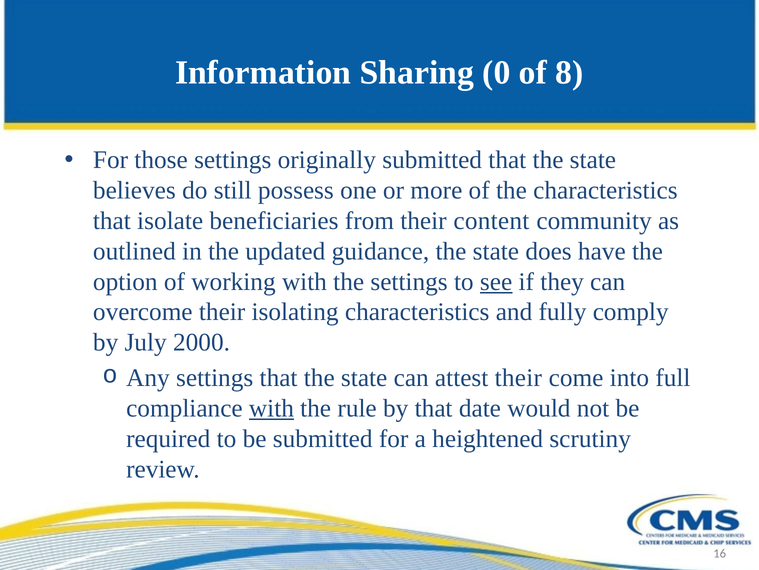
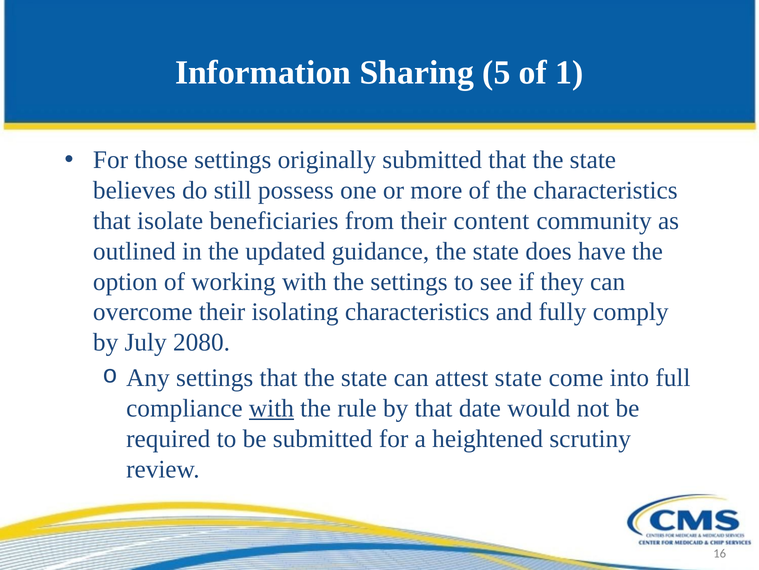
0: 0 -> 5 (496, 73)
8: 8 -> 1 (570, 73)
see underline: present -> none (496, 281)
2000: 2000 -> 2080 (202, 342)
attest their: their -> state (518, 377)
